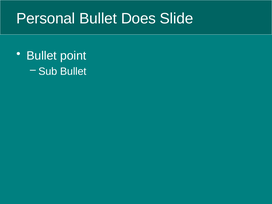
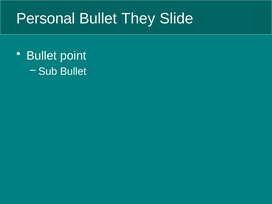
Does: Does -> They (138, 18)
